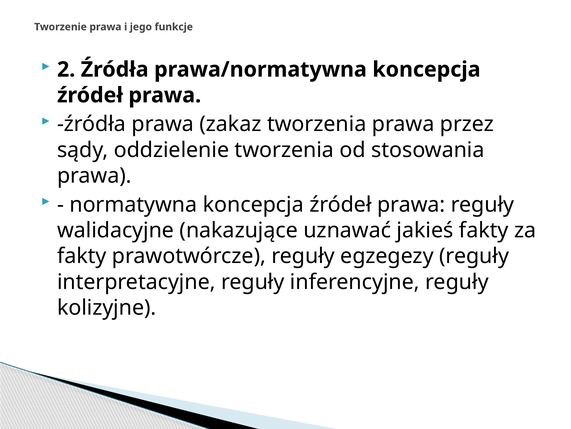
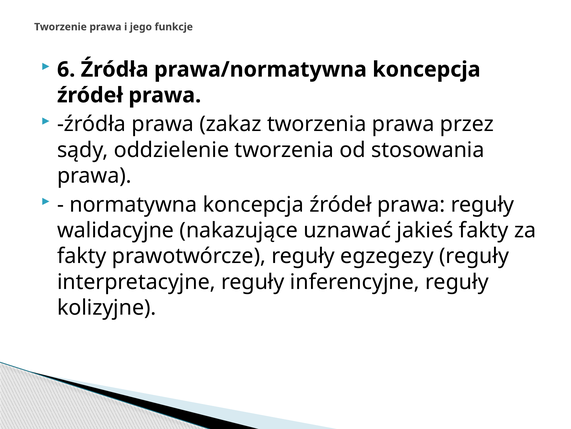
2: 2 -> 6 (66, 69)
